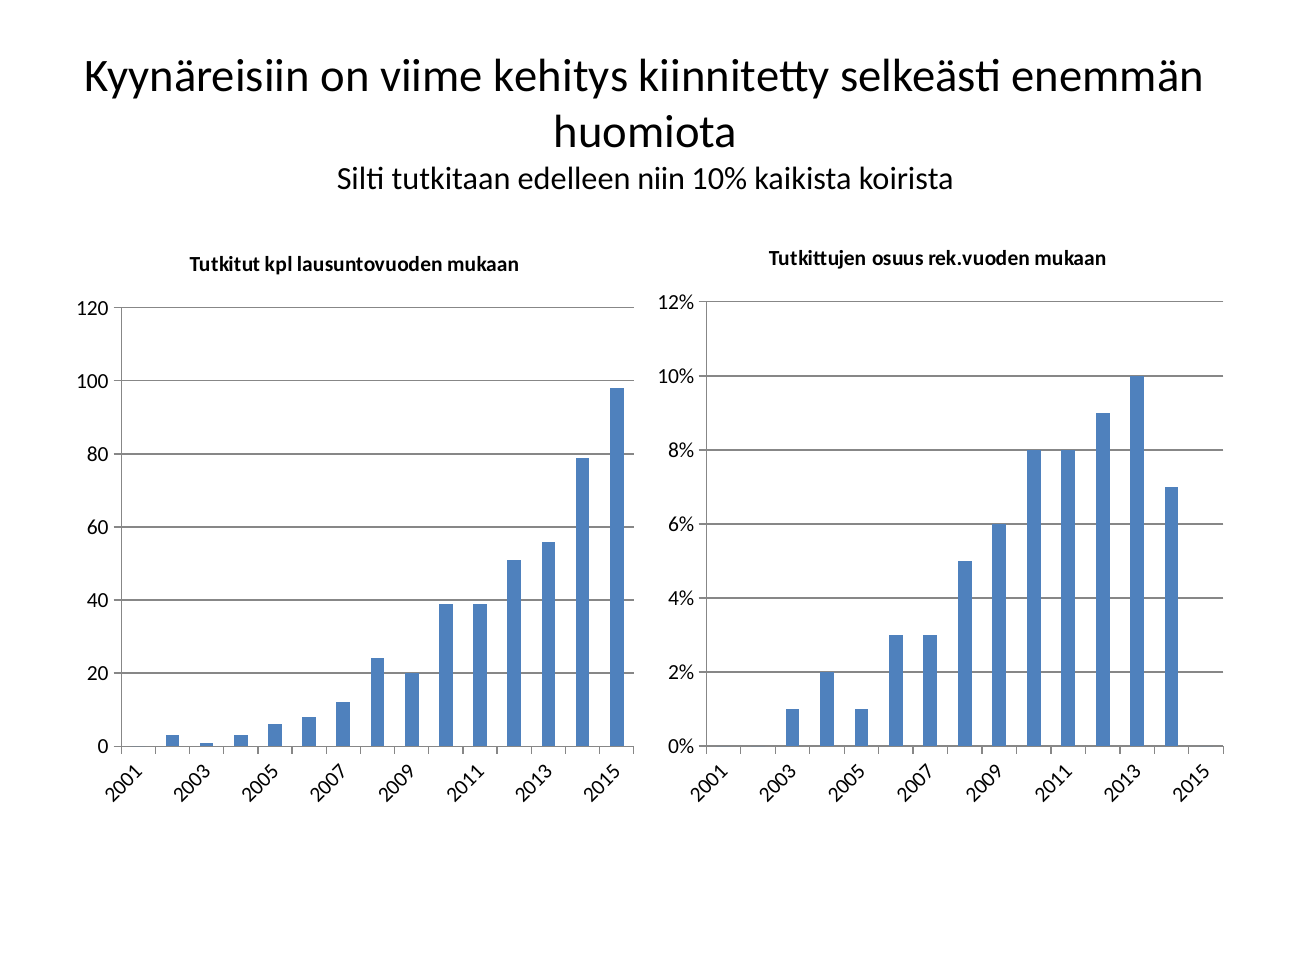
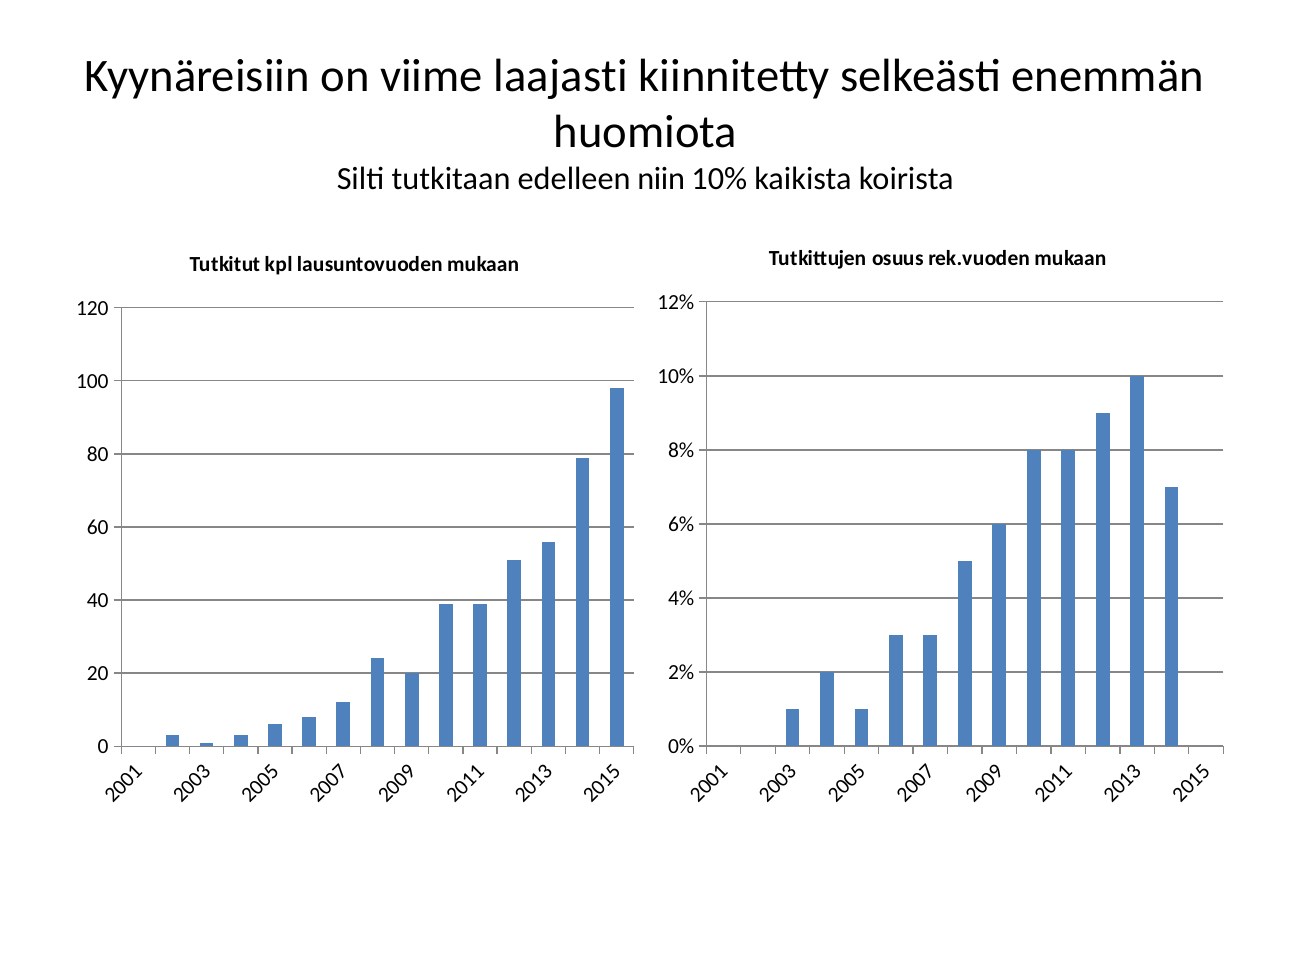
kehitys: kehitys -> laajasti (561, 76)
